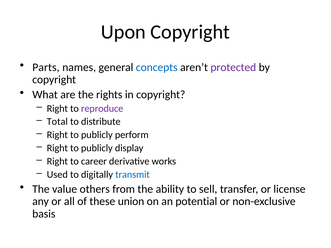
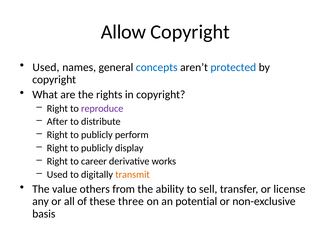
Upon: Upon -> Allow (123, 32)
Parts: Parts -> Used (46, 67)
protected colour: purple -> blue (233, 67)
Total: Total -> After (57, 122)
transmit colour: blue -> orange (133, 175)
union: union -> three (131, 202)
